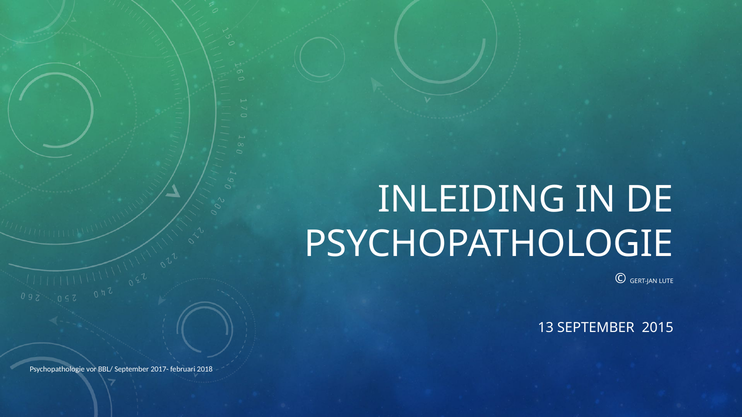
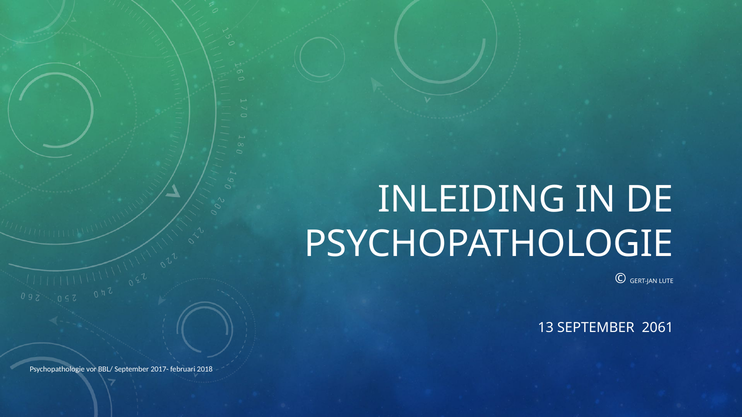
2015: 2015 -> 2061 (658, 328)
